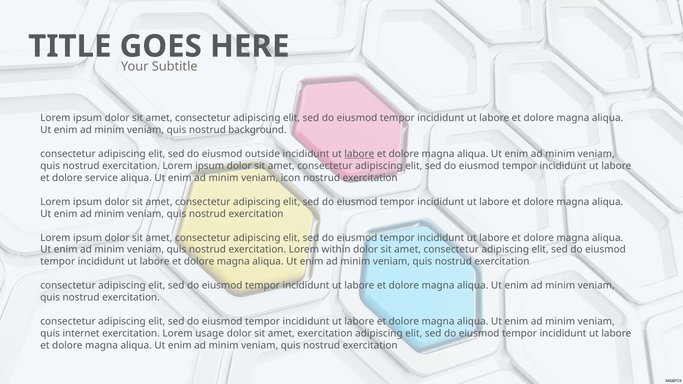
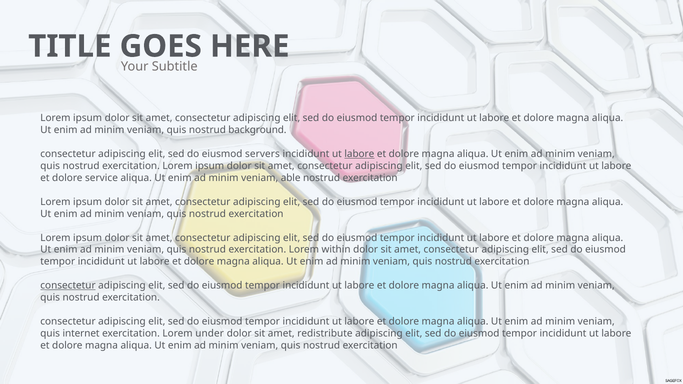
outside: outside -> servers (262, 154)
icon: icon -> able (291, 178)
consectetur underline: none -> present (68, 286)
usage: usage -> under (210, 334)
amet exercitation: exercitation -> redistribute (325, 334)
